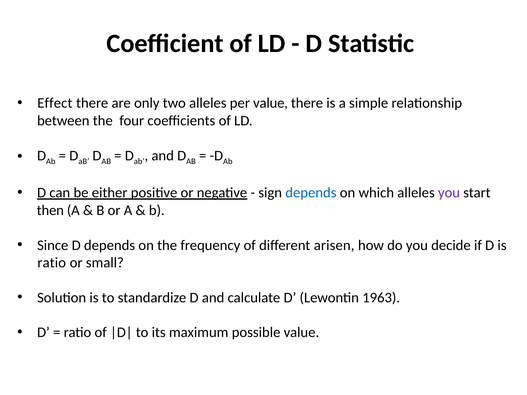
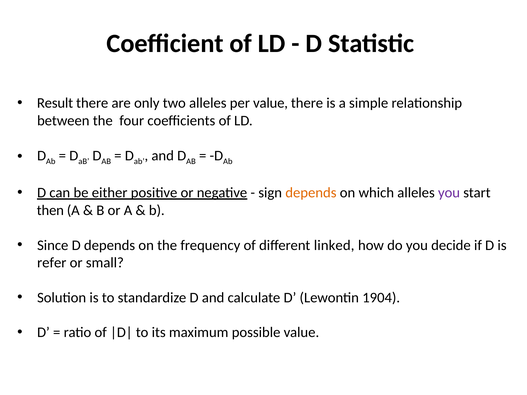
Effect: Effect -> Result (55, 103)
depends colour: blue -> orange (311, 193)
arisen: arisen -> linked (334, 245)
ratio: ratio -> refer (52, 263)
1963: 1963 -> 1904 (381, 298)
